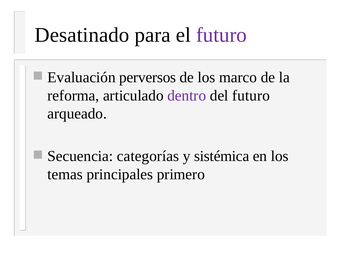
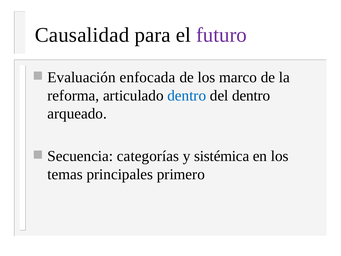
Desatinado: Desatinado -> Causalidad (82, 35)
perversos: perversos -> enfocada (148, 77)
dentro colour: purple -> blue (187, 95)
del futuro: futuro -> dentro (251, 95)
